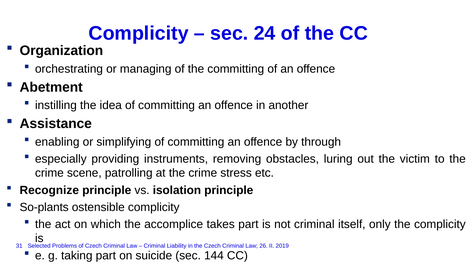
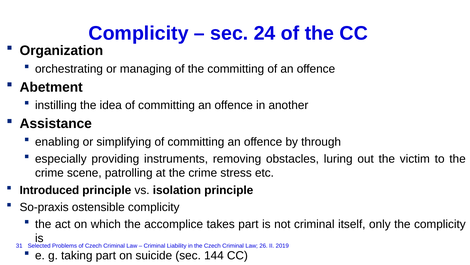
Recognize: Recognize -> Introduced (49, 190)
So-plants: So-plants -> So-praxis (44, 207)
